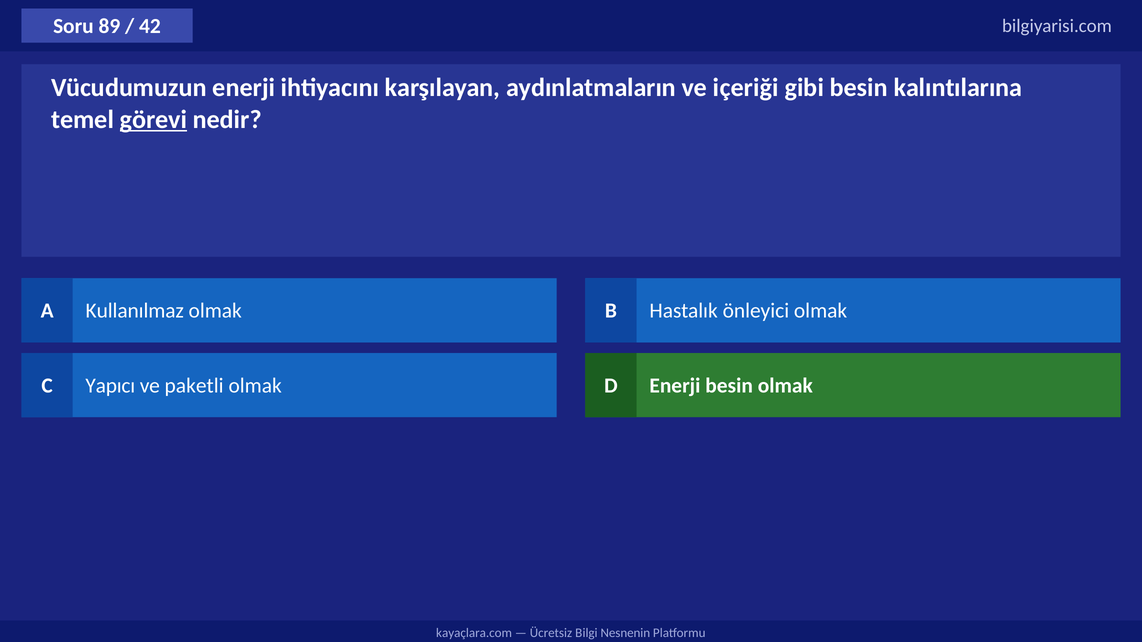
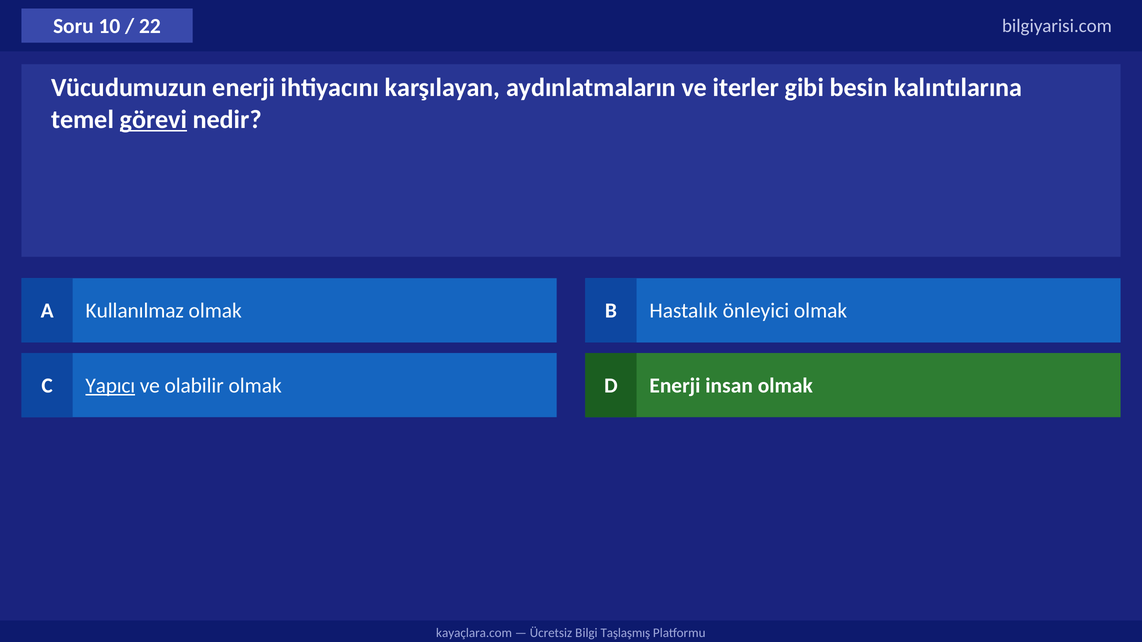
89: 89 -> 10 (109, 26)
42: 42 -> 22 (150, 26)
içeriği: içeriği -> iterler (746, 88)
Yapıcı underline: none -> present (110, 386)
paketli: paketli -> olabilir (194, 386)
Enerji besin: besin -> insan (729, 386)
Nesnenin: Nesnenin -> Taşlaşmış (625, 633)
